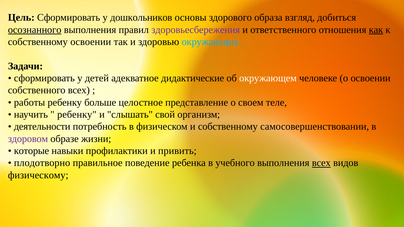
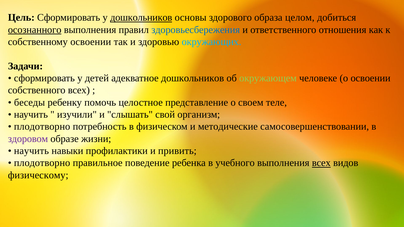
дошкольников underline: none -> present (141, 18)
взгляд: взгляд -> целом (300, 18)
здоровьесбережения colour: purple -> blue (196, 30)
как underline: present -> none (376, 30)
адекватное дидактические: дидактические -> дошкольников (193, 78)
окружающем colour: white -> light green (268, 78)
работы: работы -> беседы (30, 103)
больше: больше -> помочь (100, 103)
ребенку: ребенку -> изучили (77, 115)
деятельности: деятельности -> плодотворно (42, 127)
и собственному: собственному -> методические (228, 127)
которые: которые -> научить (31, 151)
